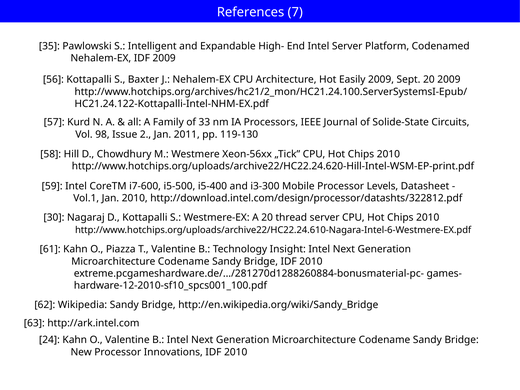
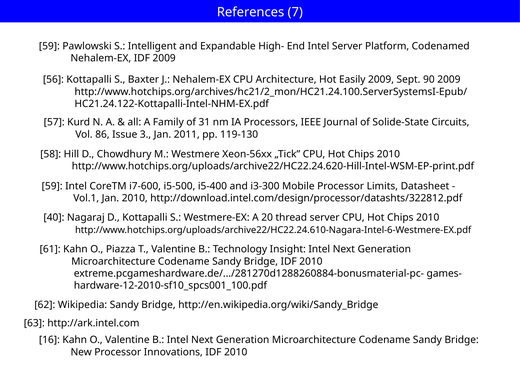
35: 35 -> 59 (49, 46)
Sept 20: 20 -> 90 (429, 80)
33: 33 -> 31 (204, 122)
98: 98 -> 86 (102, 134)
2: 2 -> 3 (146, 134)
Levels: Levels -> Limits (382, 186)
30: 30 -> 40 (54, 218)
24: 24 -> 16 (49, 340)
